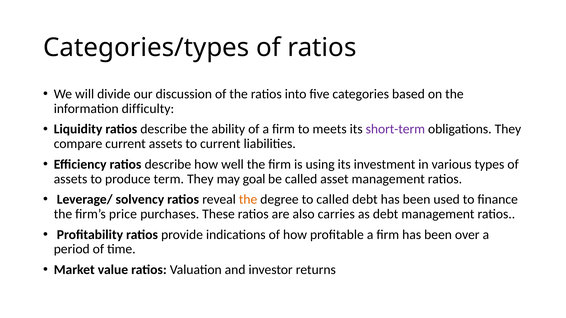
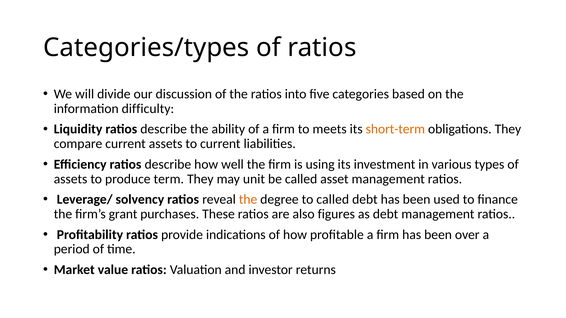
short-term colour: purple -> orange (395, 129)
goal: goal -> unit (254, 179)
price: price -> grant (123, 214)
carries: carries -> figures (336, 214)
